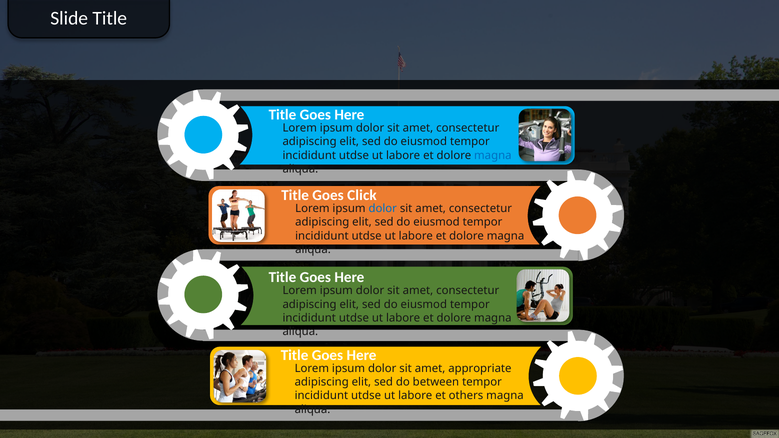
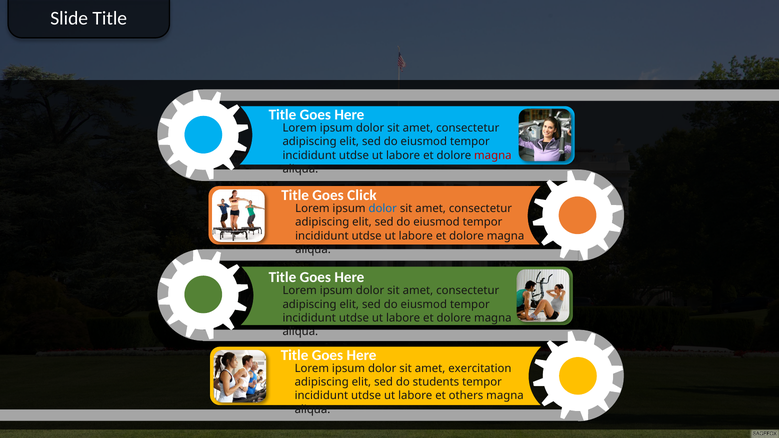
magna colour: blue -> red (493, 155)
appropriate: appropriate -> exercitation (480, 369)
between: between -> students (436, 382)
